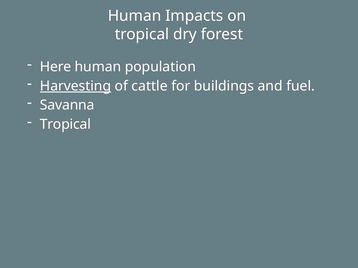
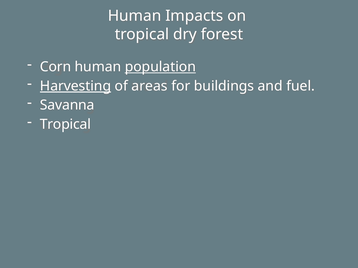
Here: Here -> Corn (56, 67)
population underline: none -> present (160, 67)
cattle: cattle -> areas (150, 86)
